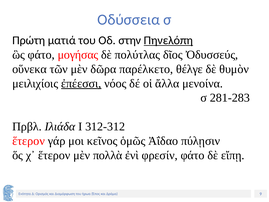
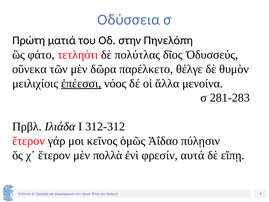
Πηνελόπη underline: present -> none (168, 40)
μογήσας: μογήσας -> τετληότι (78, 55)
φρεσίν φάτο: φάτο -> αυτά (192, 155)
